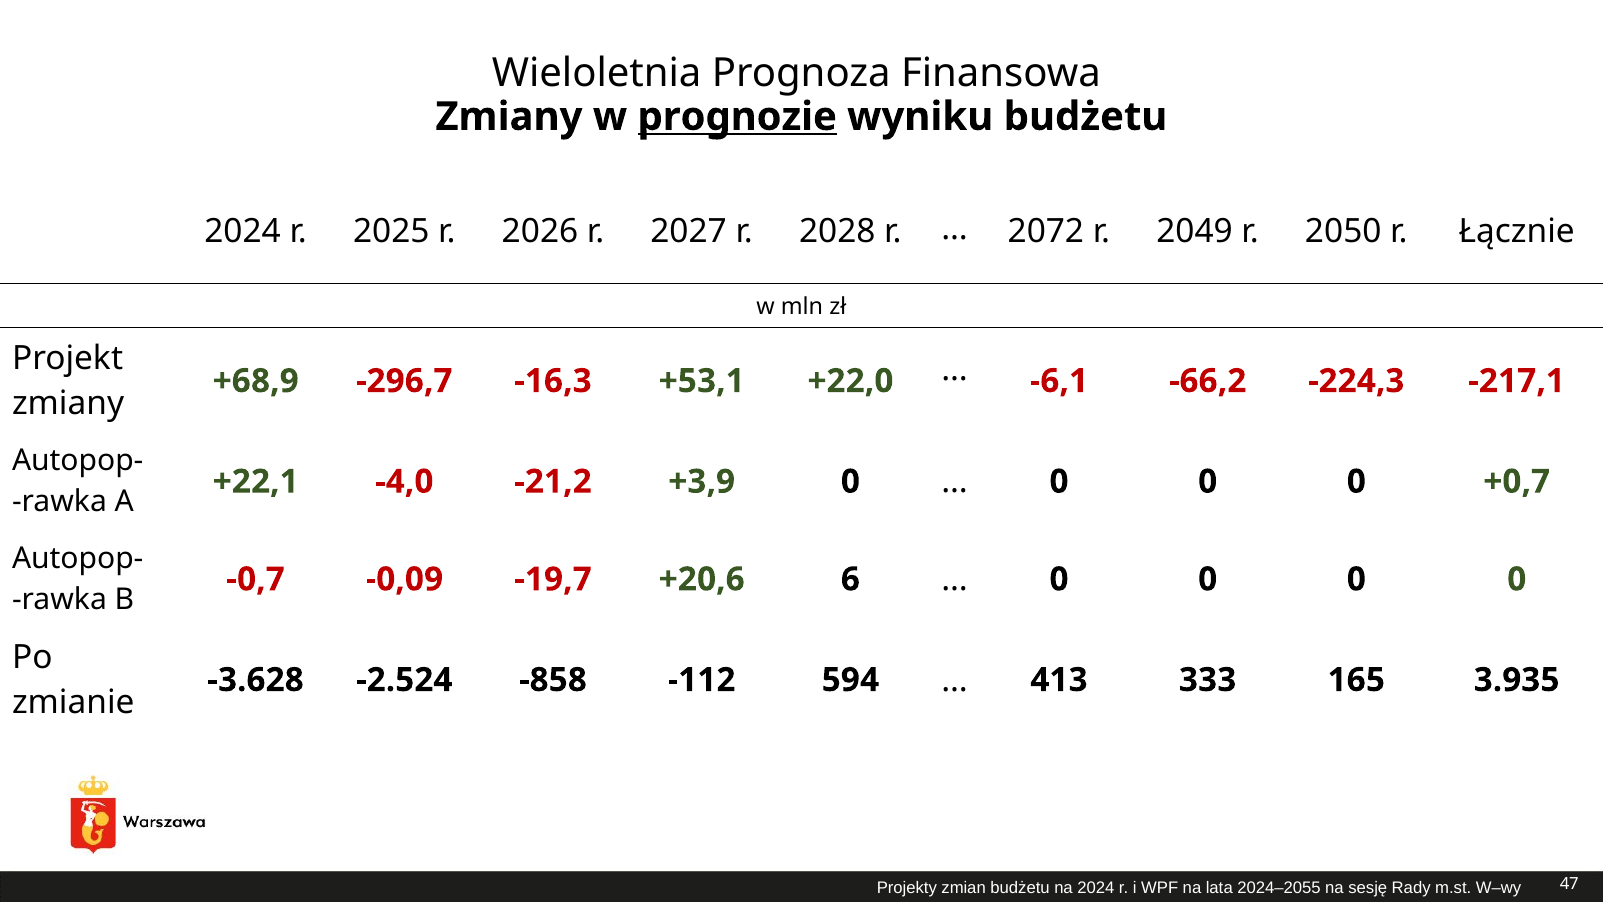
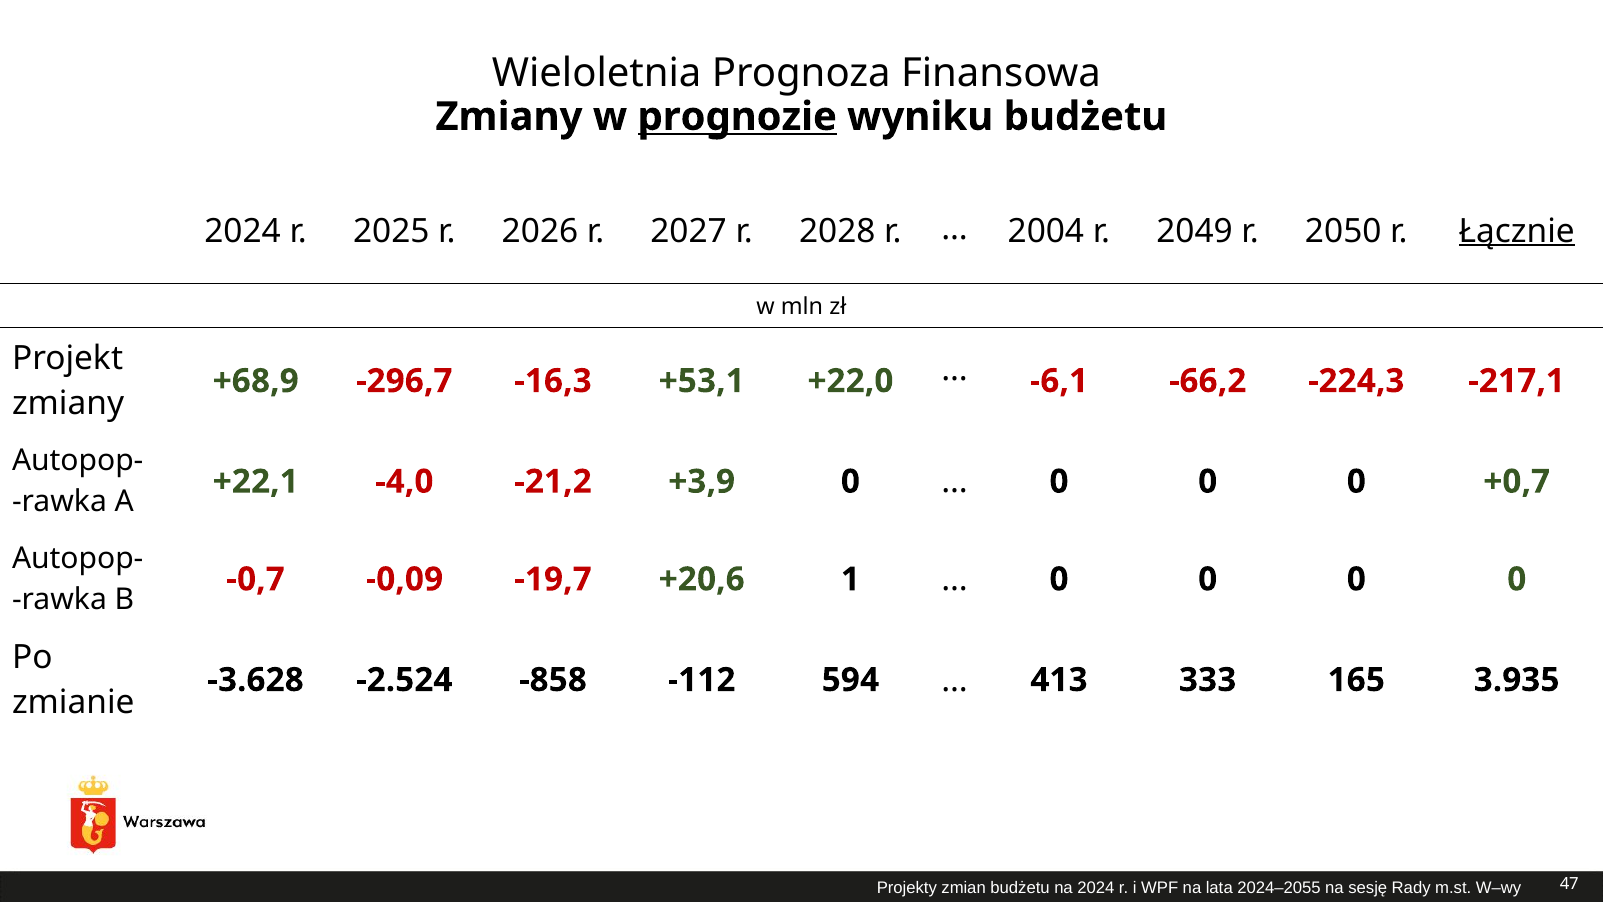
2072: 2072 -> 2004 (1046, 231)
Łącznie underline: none -> present (1517, 231)
6: 6 -> 1 (850, 579)
